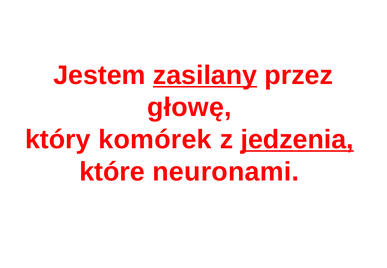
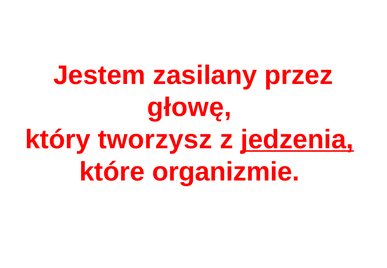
zasilany underline: present -> none (205, 75)
komórek: komórek -> tworzysz (155, 139)
neuronami: neuronami -> organizmie (226, 172)
